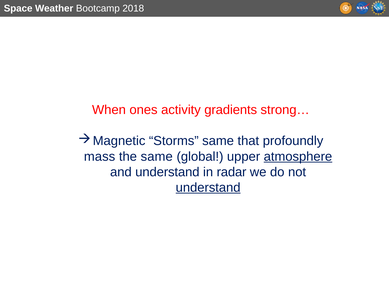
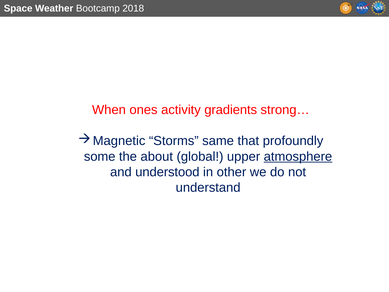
mass: mass -> some (100, 156)
the same: same -> about (157, 156)
and understand: understand -> understood (167, 172)
radar: radar -> other (231, 172)
understand underline: present -> none (208, 187)
